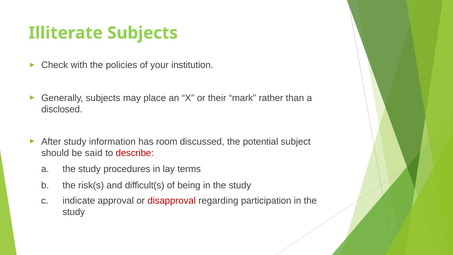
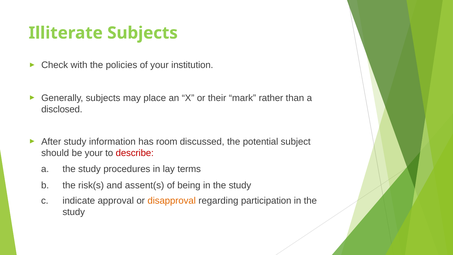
be said: said -> your (94, 153)
difficult(s: difficult(s -> assent(s (145, 185)
disapproval colour: red -> orange (172, 201)
